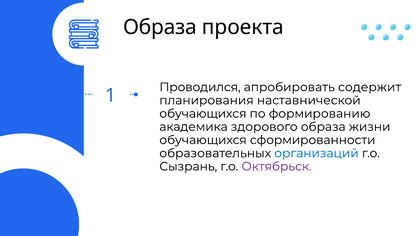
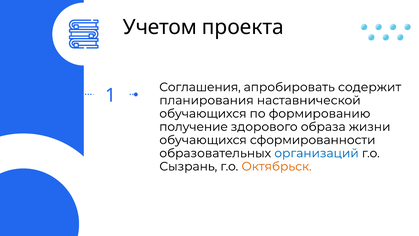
Образа: Образа -> Учетом (160, 27)
Проводился: Проводился -> Соглашения (200, 87)
академика: академика -> получение (194, 127)
Октябрьск colour: purple -> orange (277, 166)
